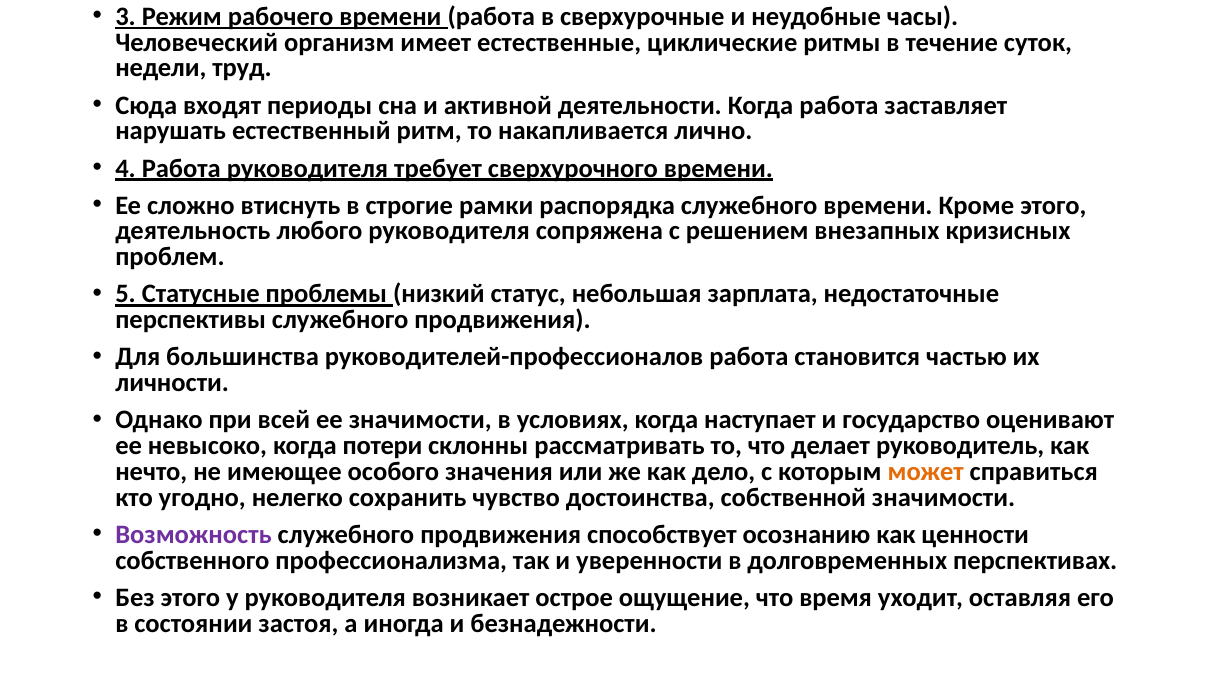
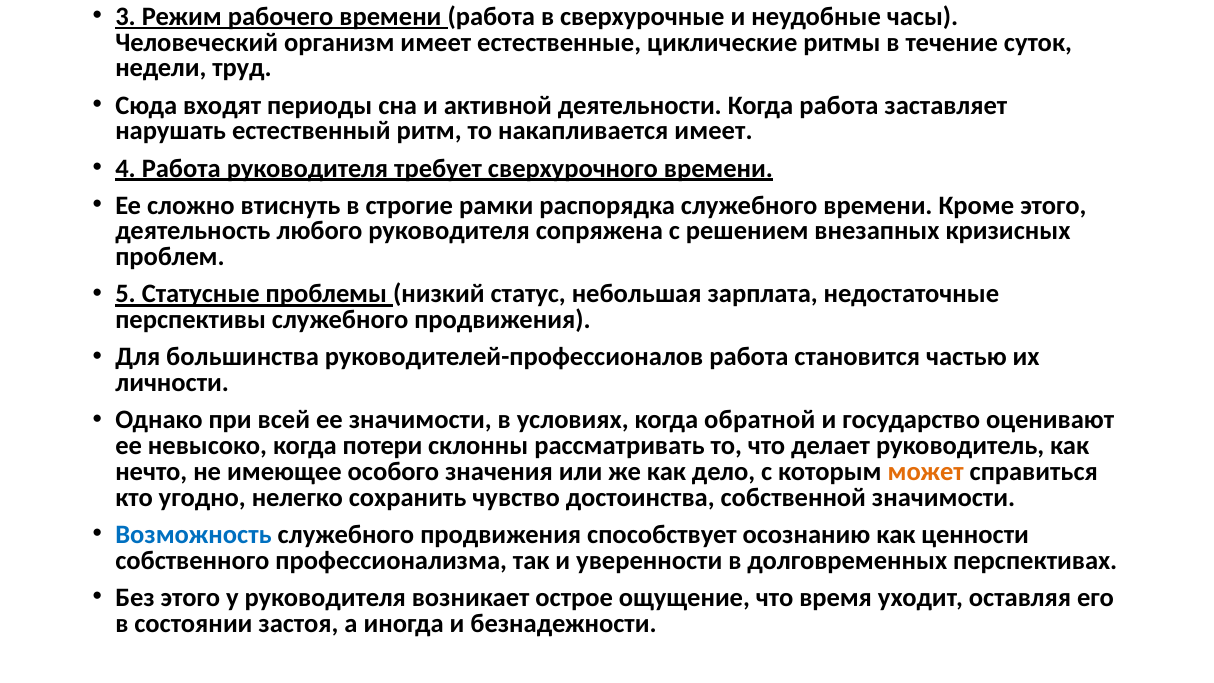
накапливается лично: лично -> имеет (714, 131)
наступает: наступает -> обратной (760, 420)
Возможность colour: purple -> blue (194, 535)
